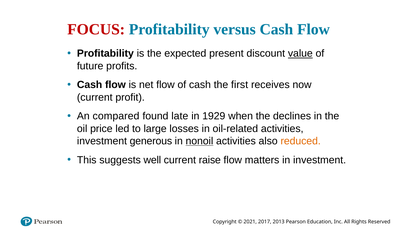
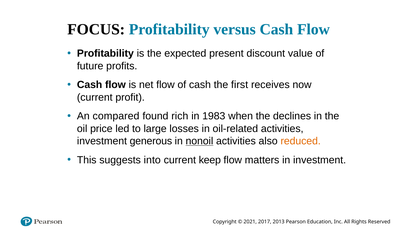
FOCUS colour: red -> black (96, 29)
value underline: present -> none (300, 54)
late: late -> rich (180, 116)
1929: 1929 -> 1983 (214, 116)
well: well -> into (152, 160)
raise: raise -> keep (210, 160)
